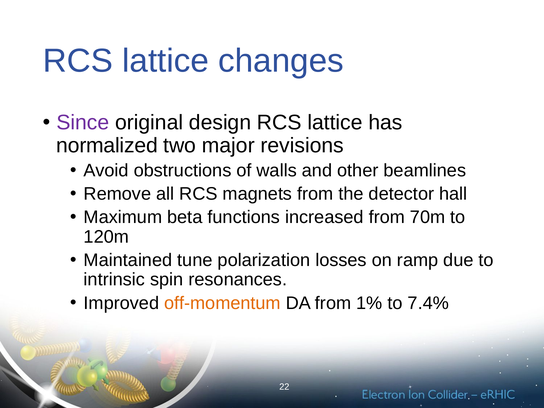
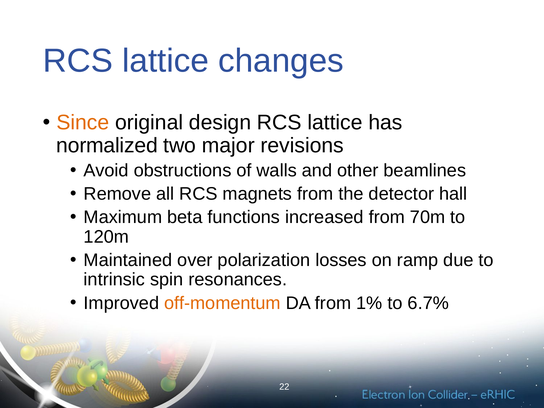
Since colour: purple -> orange (83, 123)
tune: tune -> over (195, 260)
7.4%: 7.4% -> 6.7% (428, 303)
